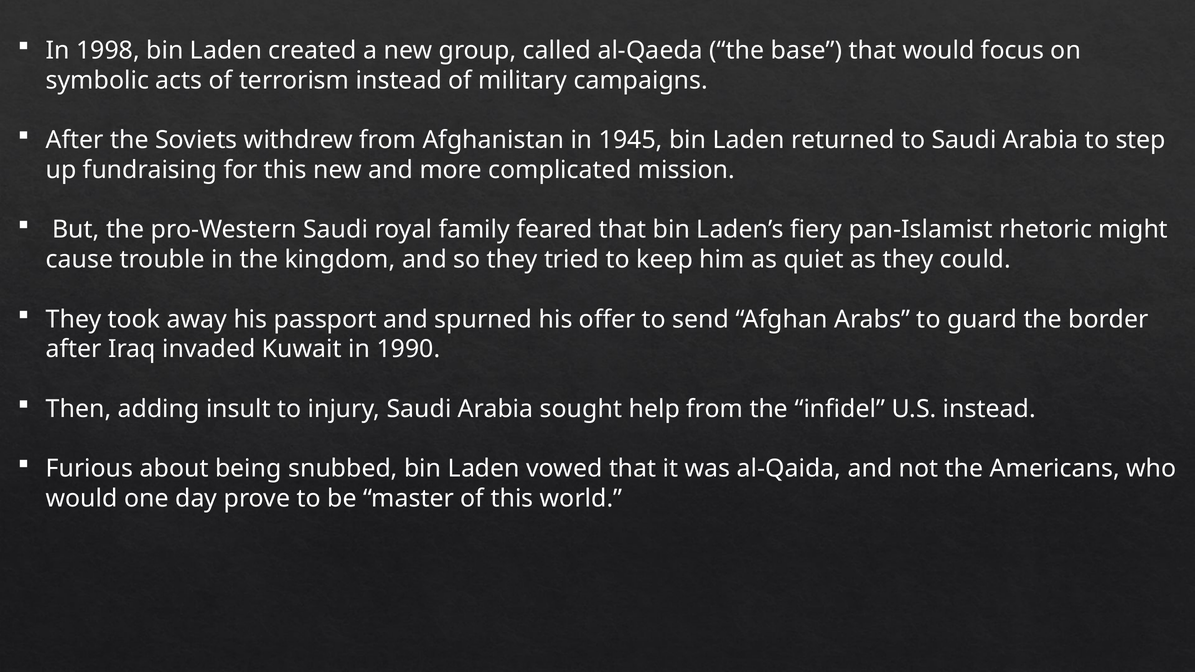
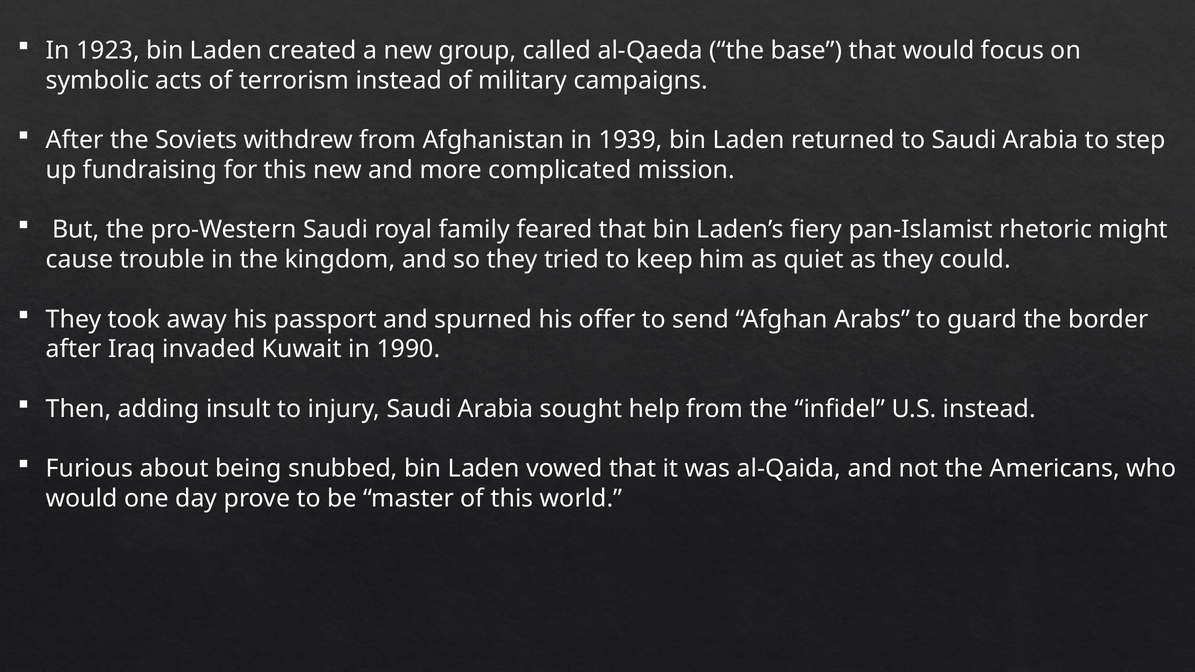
1998: 1998 -> 1923 (108, 50)
1945: 1945 -> 1939 (631, 140)
